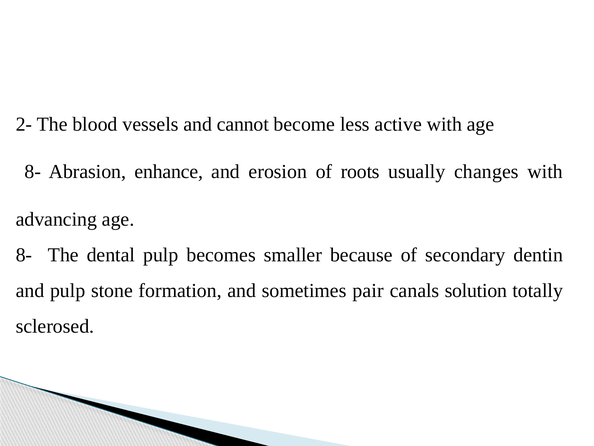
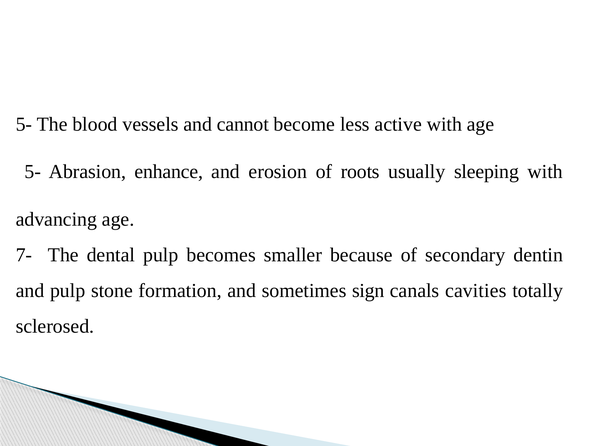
2-: 2- -> 5- (24, 124)
8-: 8- -> 5- (33, 172)
changes: changes -> sleeping (487, 172)
8-: 8- -> 7- (24, 255)
pair: pair -> sign (368, 290)
solution: solution -> cavities (476, 290)
